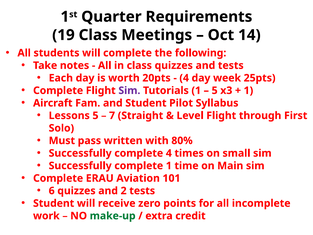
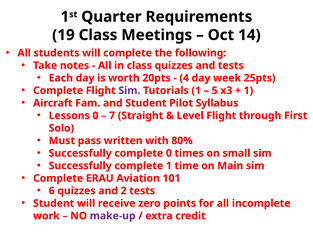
Lessons 5: 5 -> 0 (95, 115)
complete 4: 4 -> 0 (169, 153)
make-up colour: green -> purple (113, 216)
